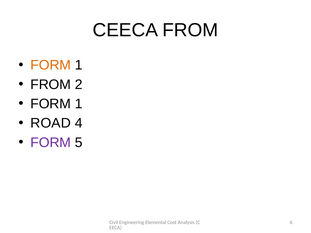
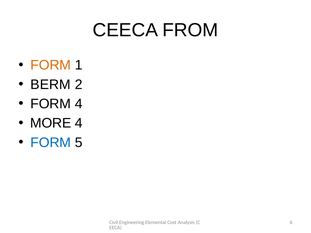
FROM: FROM -> BERM (51, 85)
1: 1 -> 4 (79, 104)
ROAD: ROAD -> MORE (51, 123)
FORM colour: purple -> blue (51, 143)
